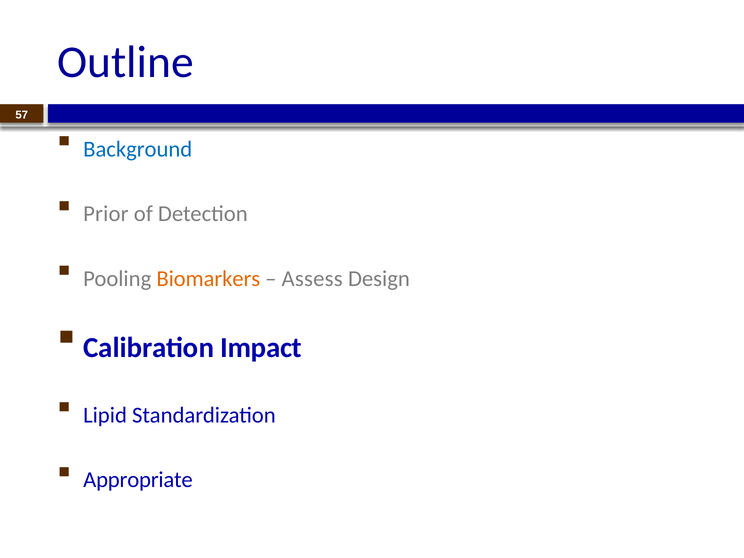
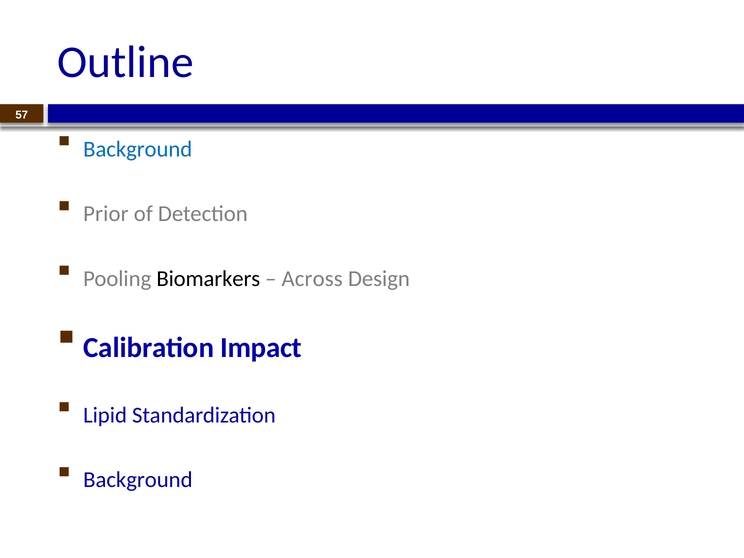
Biomarkers colour: orange -> black (208, 279)
Assess: Assess -> Across (312, 279)
Appropriate: Appropriate -> Background (138, 480)
